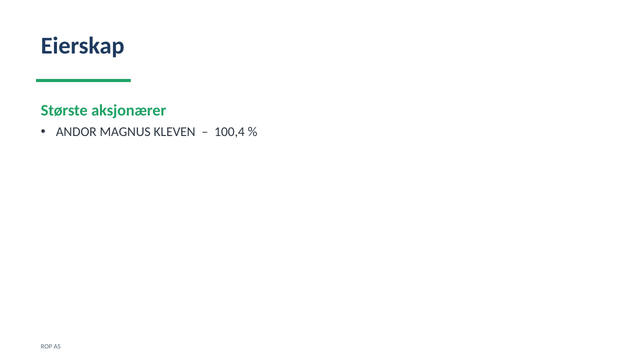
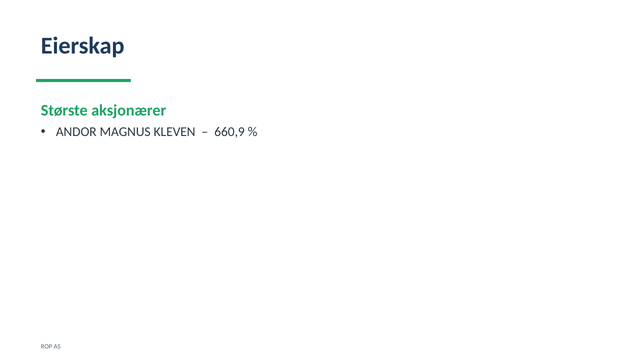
100,4: 100,4 -> 660,9 (230, 132)
